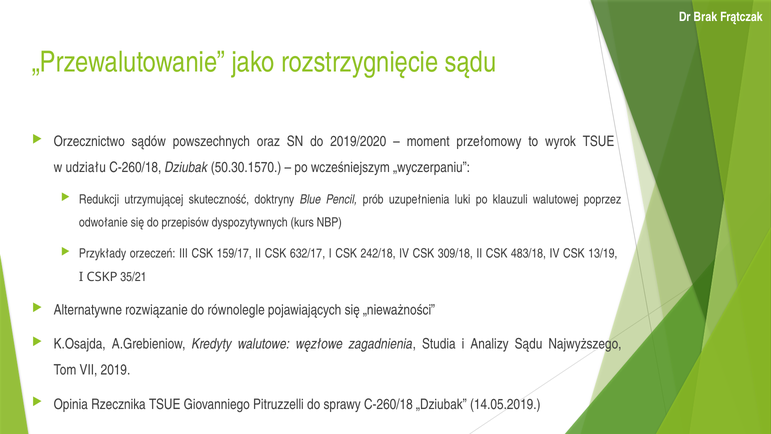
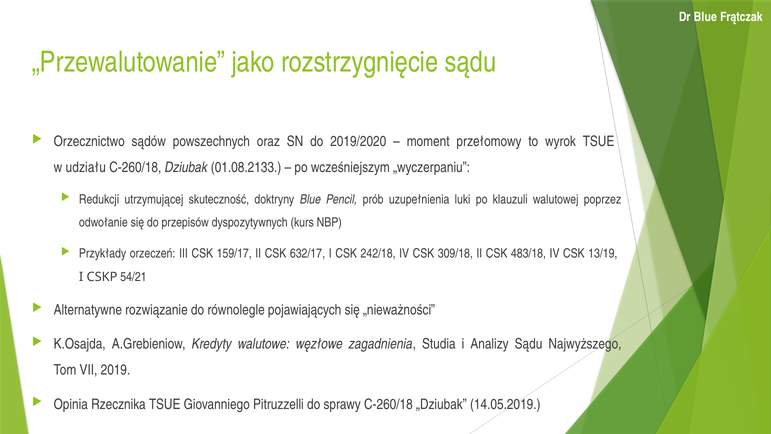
Dr Brak: Brak -> Blue (705, 17)
50.30.1570: 50.30.1570 -> 01.08.2133 (246, 167)
35/21: 35/21 -> 54/21 (133, 277)
